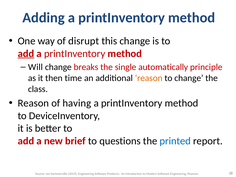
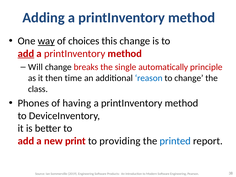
way underline: none -> present (46, 41)
disrupt: disrupt -> choices (84, 41)
reason colour: orange -> blue (149, 78)
Reason: Reason -> Phones (33, 103)
brief: brief -> print (75, 141)
questions: questions -> providing (120, 141)
